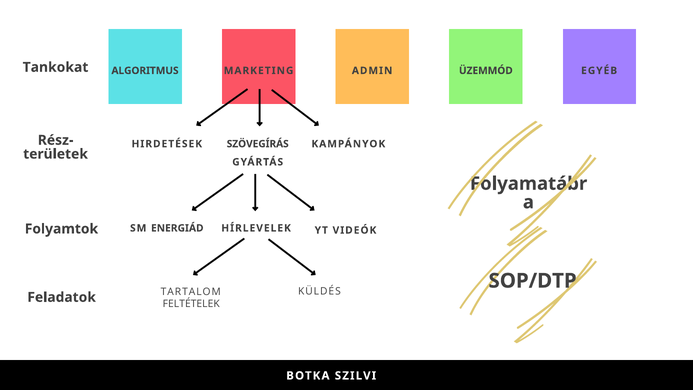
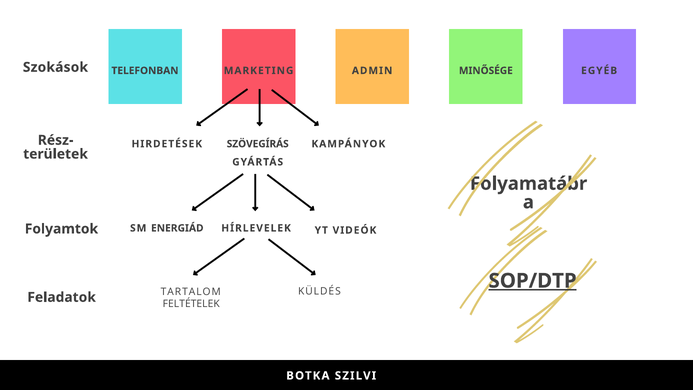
Tankokat: Tankokat -> Szokások (55, 67)
ALGORITMUS: ALGORITMUS -> TELEFONBAN (145, 71)
ÜZEMMÓD: ÜZEMMÓD -> MINŐSÉGE (486, 71)
SOP/DTP underline: none -> present (533, 281)
